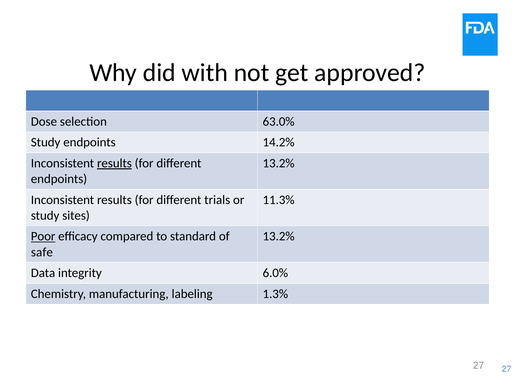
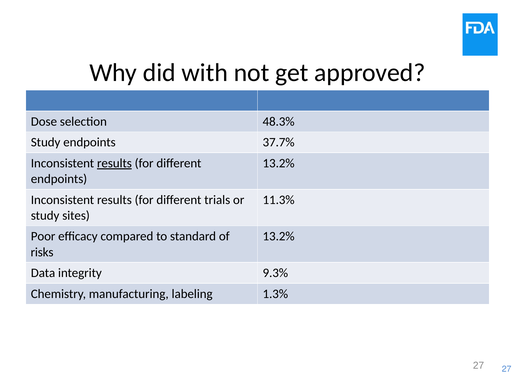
63.0%: 63.0% -> 48.3% (279, 122)
14.2%: 14.2% -> 37.7% (279, 142)
Poor underline: present -> none (43, 237)
safe: safe -> risks (42, 252)
6.0%: 6.0% -> 9.3% (275, 273)
